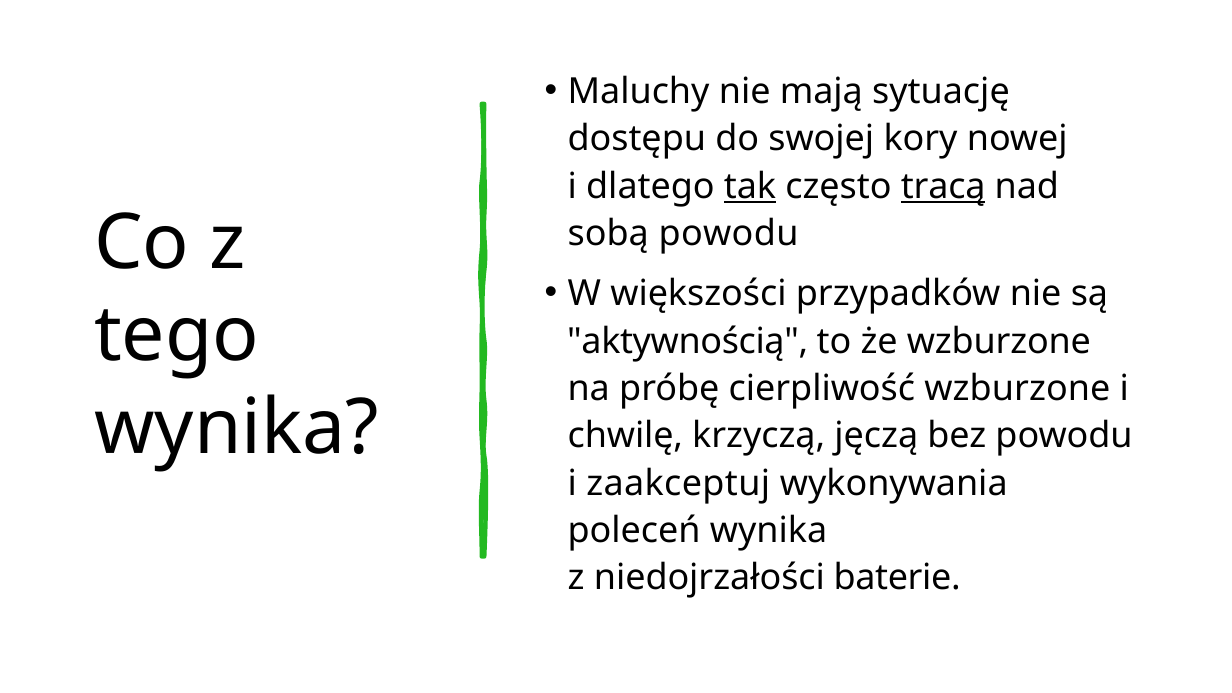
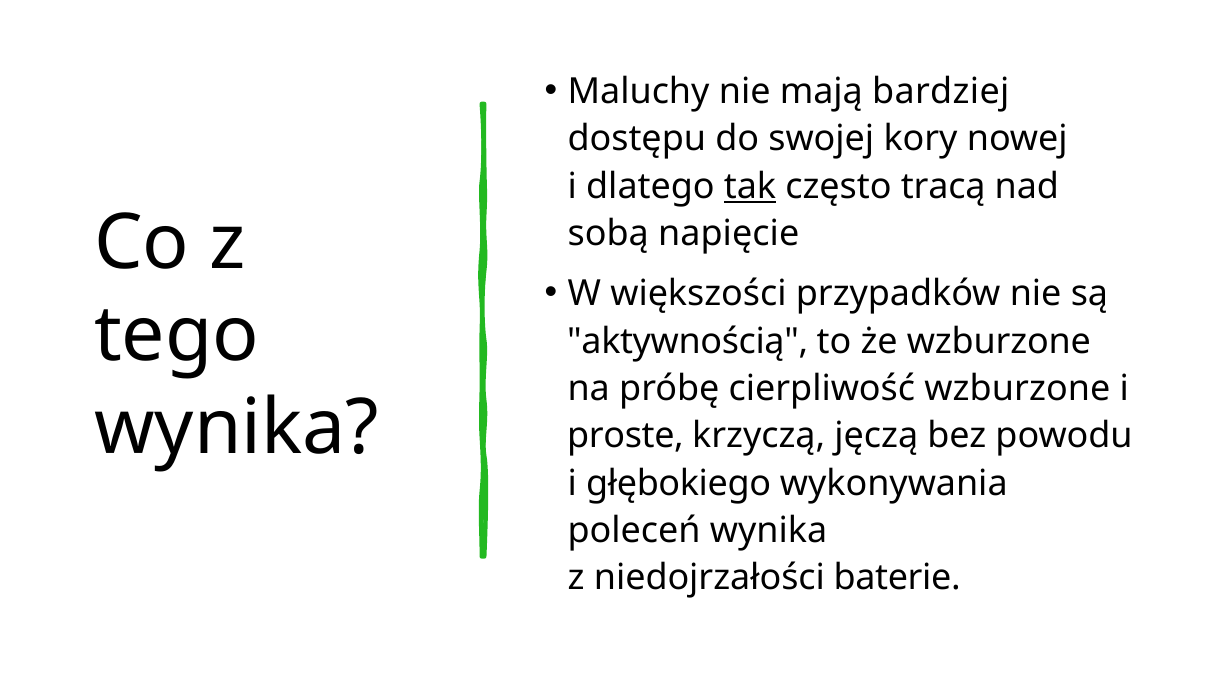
sytuację: sytuację -> bardziej (941, 92)
tracą underline: present -> none (943, 186)
sobą powodu: powodu -> napięcie (729, 234)
chwilę: chwilę -> proste (626, 436)
zaakceptuj: zaakceptuj -> głębokiego (679, 483)
